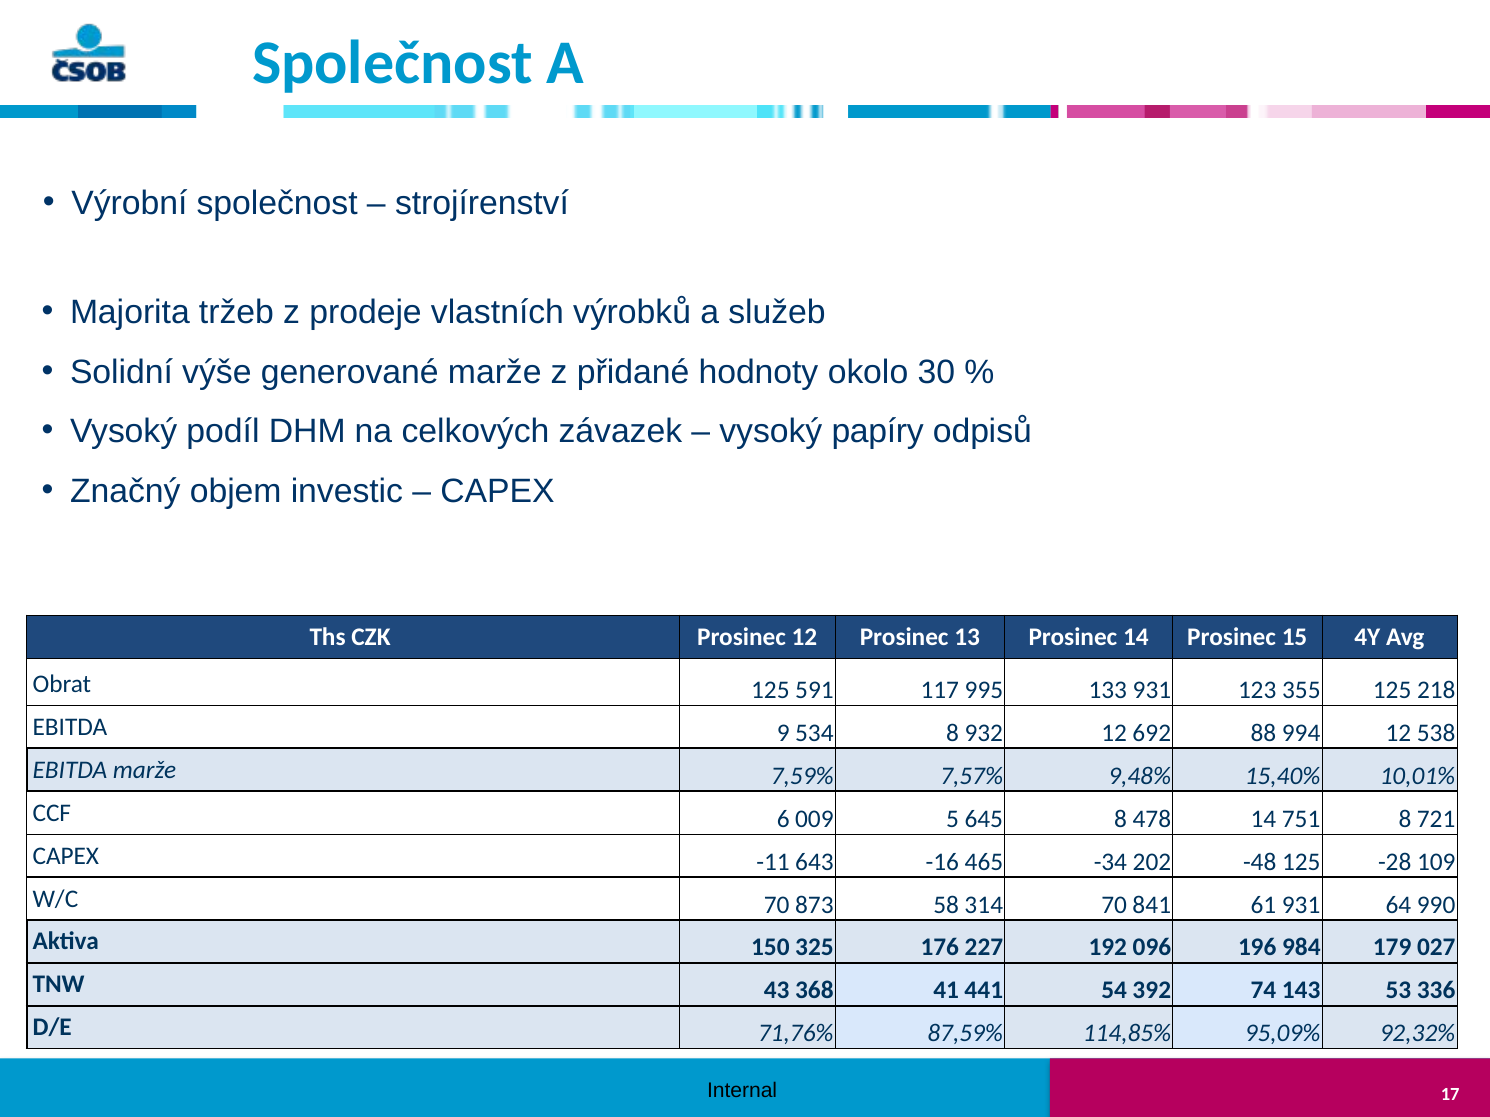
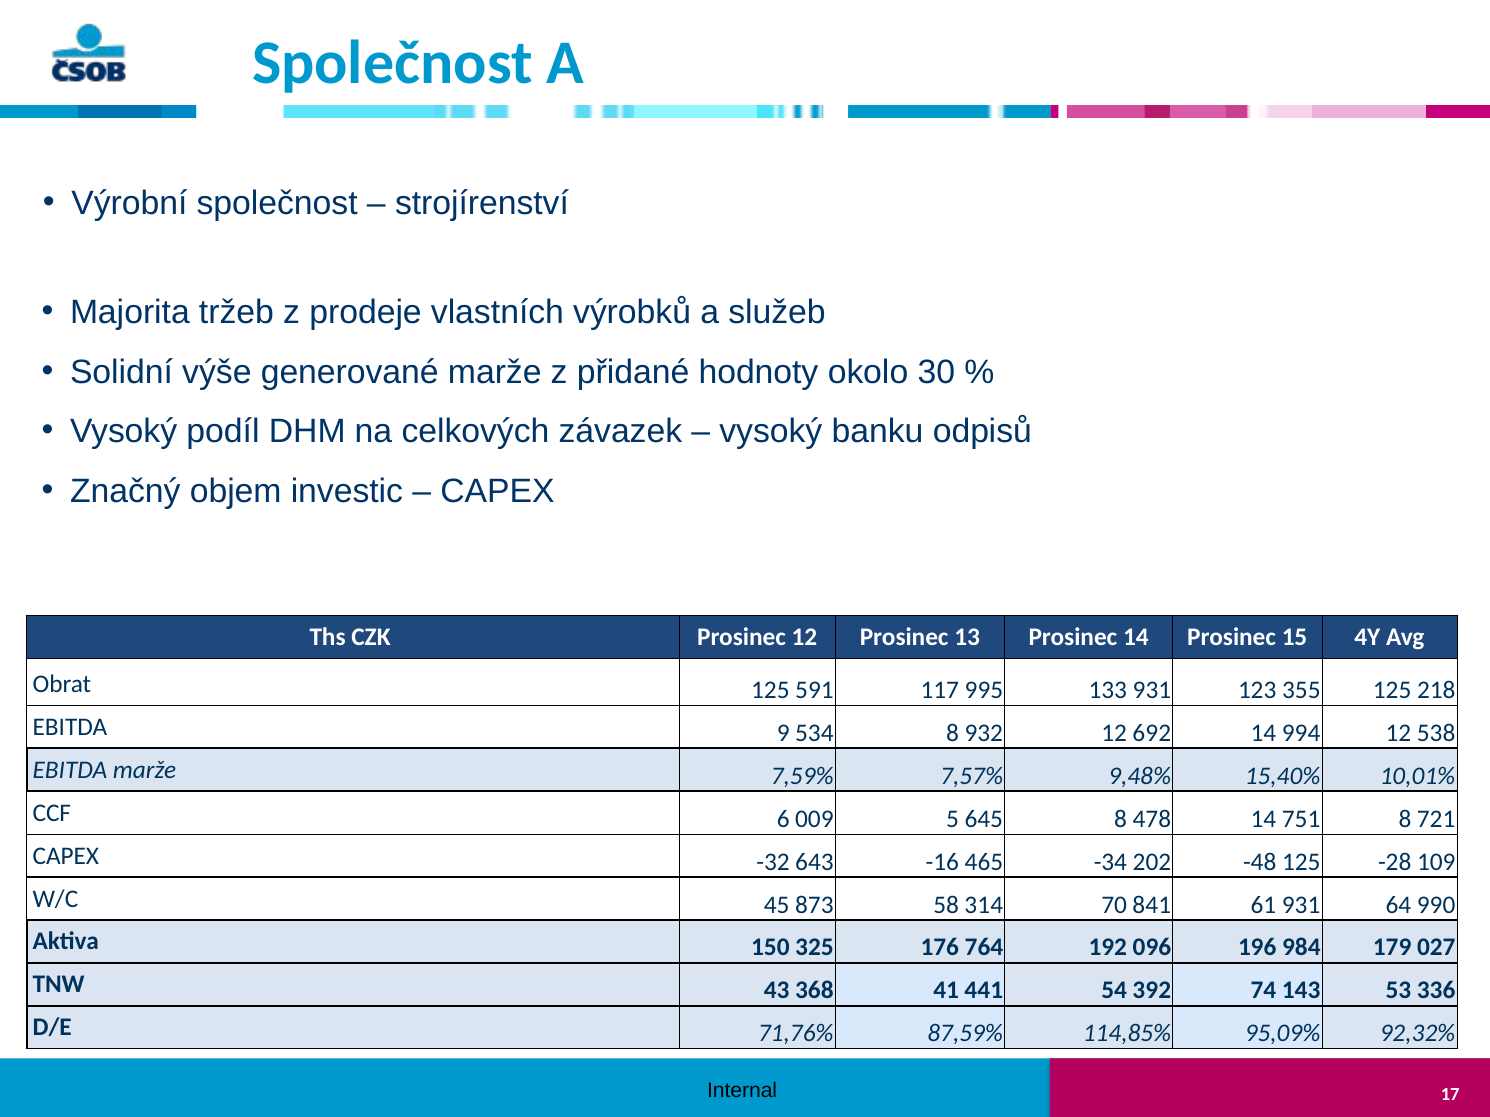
papíry: papíry -> banku (877, 432)
692 88: 88 -> 14 (1263, 734)
-11: -11 -> -32 (773, 862)
W/C 70: 70 -> 45 (777, 905)
227: 227 -> 764 (984, 948)
